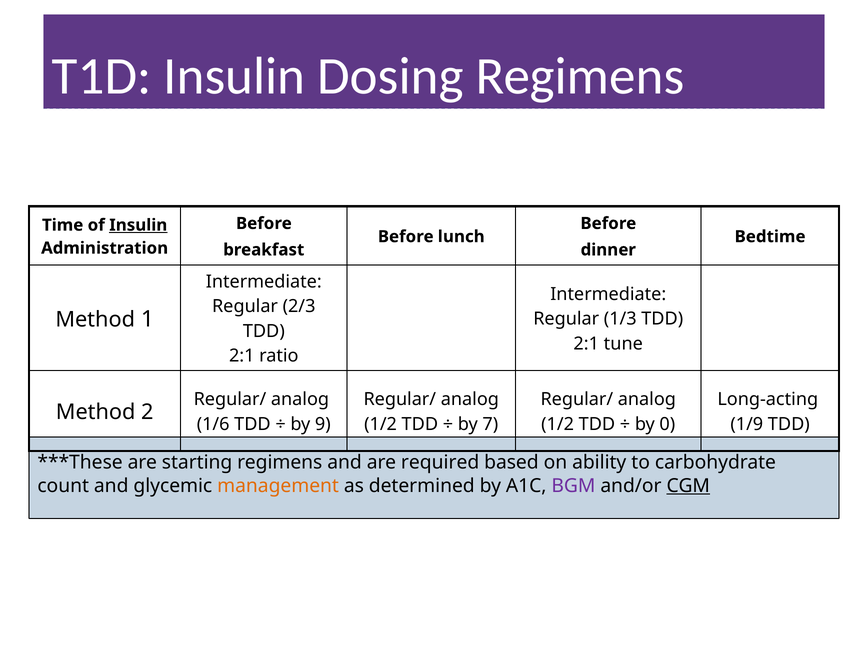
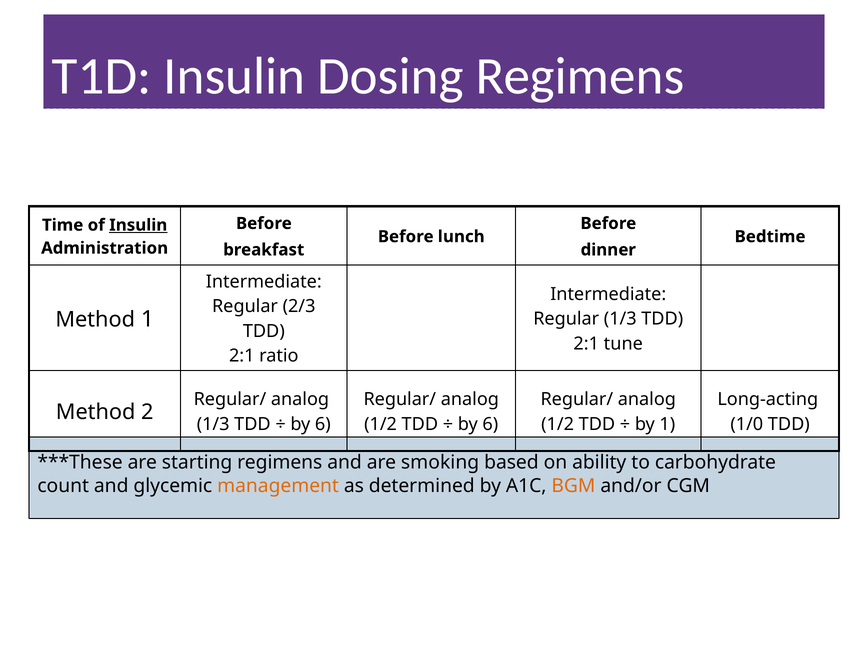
1/6: 1/6 -> 1/3 (213, 424)
9: 9 -> 6 (323, 424)
7: 7 -> 6 (490, 424)
by 0: 0 -> 1 (667, 424)
1/9: 1/9 -> 1/0 (747, 424)
required: required -> smoking (440, 463)
BGM colour: purple -> orange (573, 486)
CGM underline: present -> none (688, 486)
